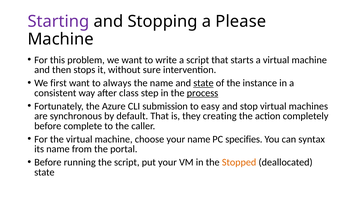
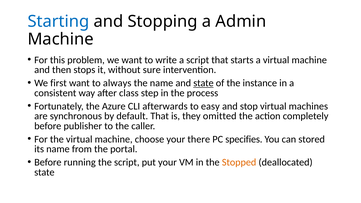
Starting colour: purple -> blue (58, 21)
Please: Please -> Admin (241, 21)
process underline: present -> none (202, 93)
submission: submission -> afterwards (165, 106)
creating: creating -> omitted (220, 116)
complete: complete -> publisher (83, 126)
your name: name -> there (199, 139)
syntax: syntax -> stored (312, 139)
